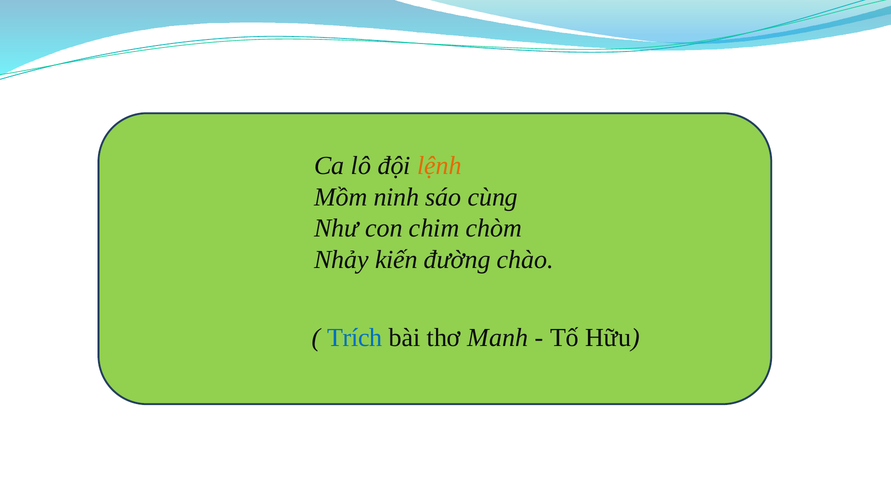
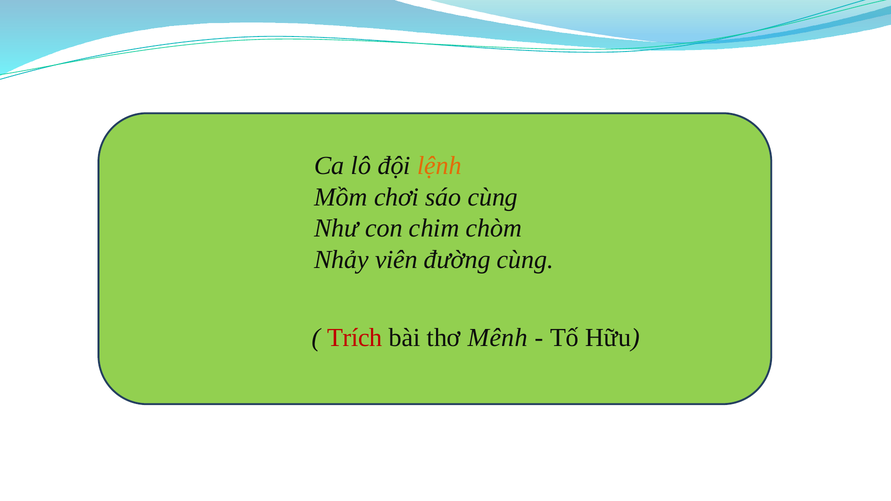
ninh: ninh -> chơi (396, 197)
kiến: kiến -> viên (396, 260)
đường chào: chào -> cùng (525, 260)
Trích colour: blue -> red (355, 338)
Manh: Manh -> Mênh (498, 338)
